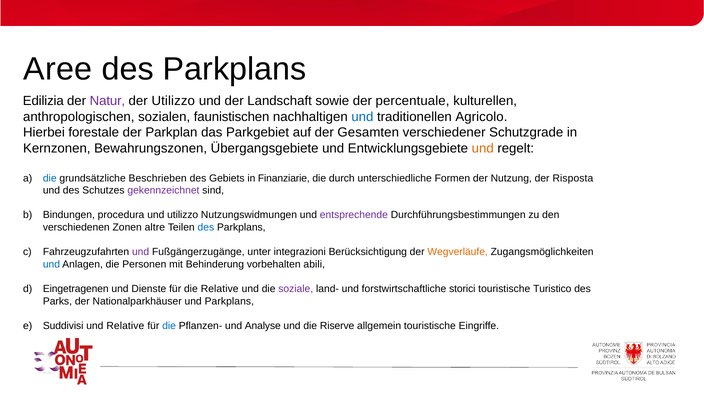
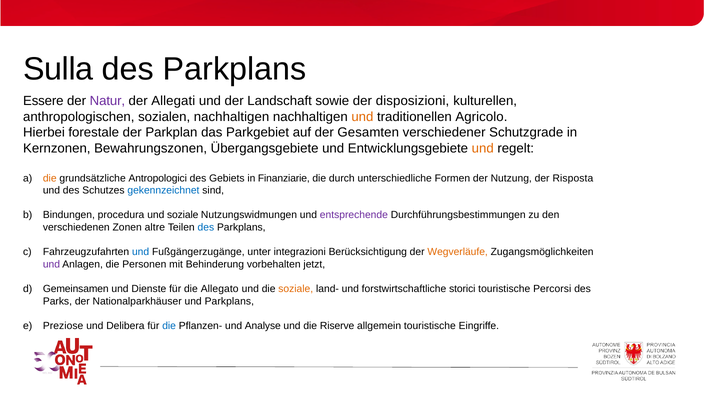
Aree: Aree -> Sulla (58, 69)
Edilizia: Edilizia -> Essere (43, 101)
der Utilizzo: Utilizzo -> Allegati (173, 101)
percentuale: percentuale -> disposizioni (413, 101)
sozialen faunistischen: faunistischen -> nachhaltigen (232, 117)
und colour: blue -> orange (362, 117)
die colour: blue -> orange (50, 178)
Beschrieben: Beschrieben -> Antropologici (158, 178)
gekennzeichnet colour: purple -> blue (163, 190)
und utilizzo: utilizzo -> soziale (183, 215)
und colour: purple -> blue (141, 252)
und colour: blue -> purple (51, 264)
abili: abili -> jetzt (314, 264)
Eingetragenen: Eingetragenen -> Gemeinsamen (76, 289)
die Relative: Relative -> Allegato (220, 289)
soziale colour: purple -> orange (296, 289)
Turistico: Turistico -> Percorsi (552, 289)
Suddivisi: Suddivisi -> Preziose (63, 326)
und Relative: Relative -> Delibera (125, 326)
